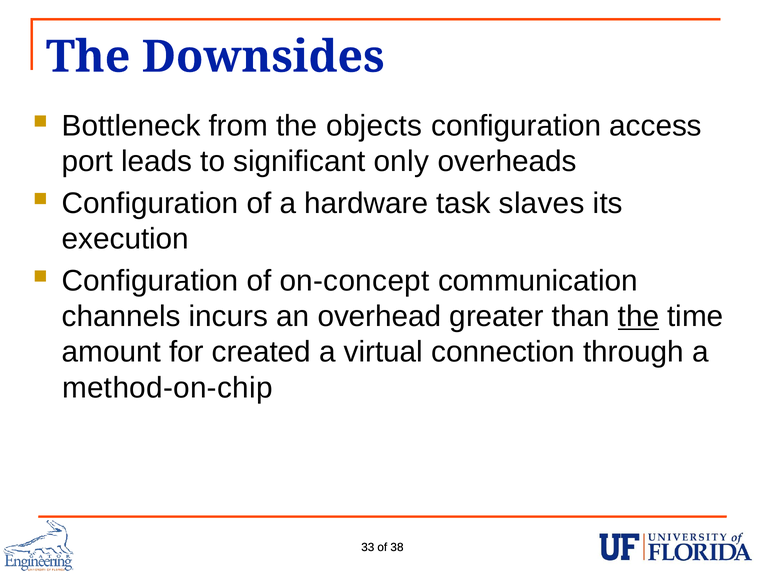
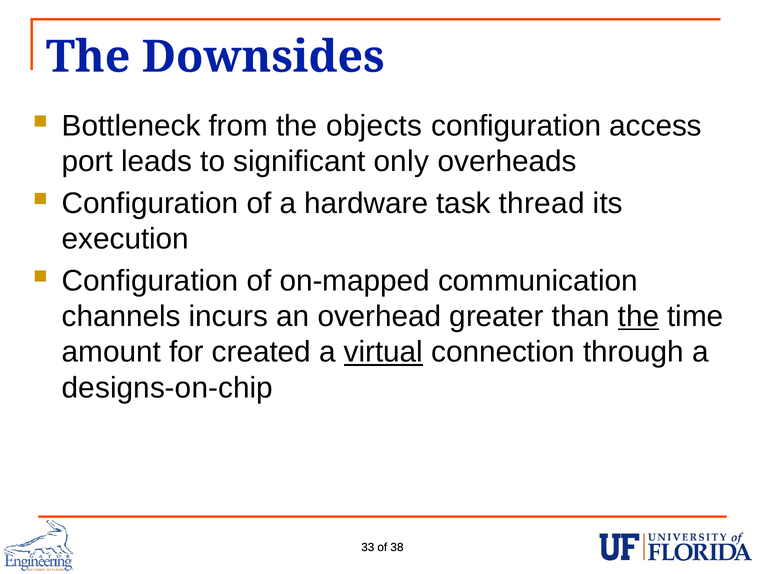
slaves: slaves -> thread (542, 203)
on-concept: on-concept -> on-mapped (355, 281)
virtual underline: none -> present (384, 352)
method-on-chip: method-on-chip -> designs-on-chip (167, 388)
